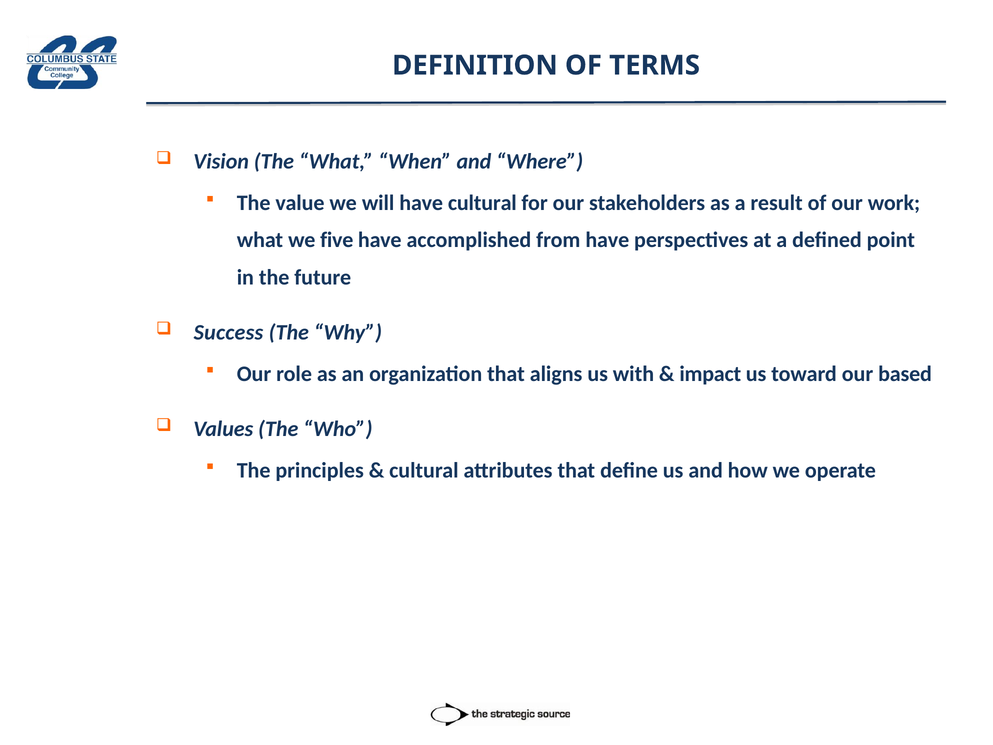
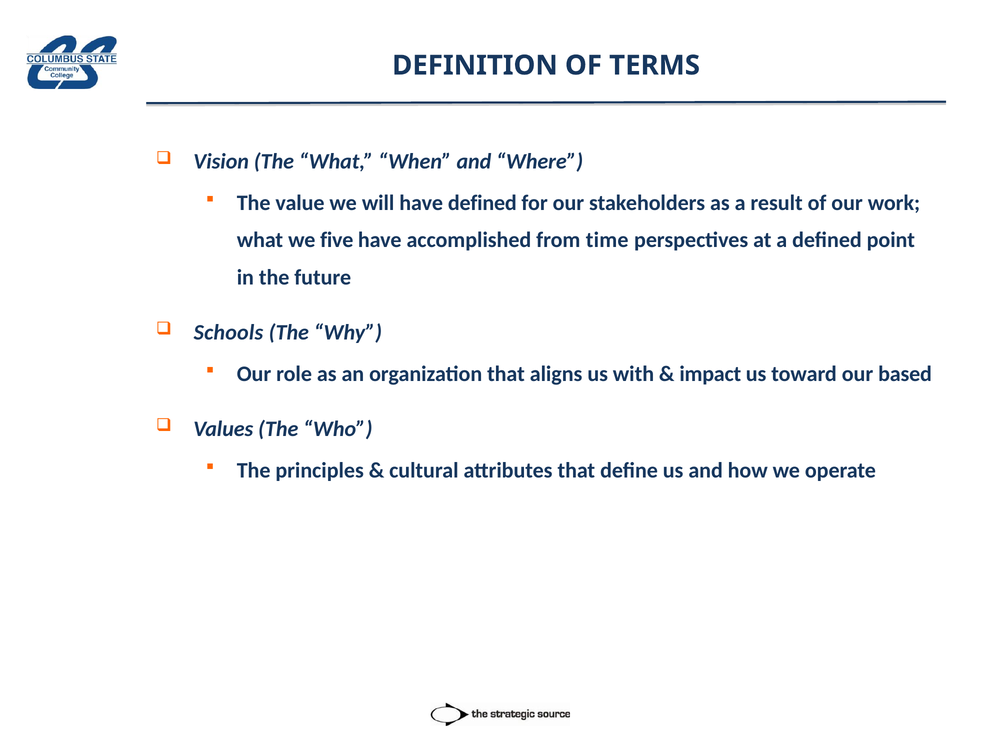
have cultural: cultural -> defined (482, 203)
from have: have -> time (607, 240)
Success: Success -> Schools (228, 332)
